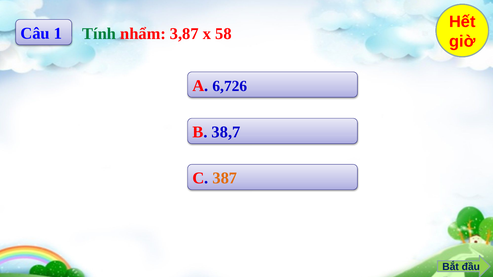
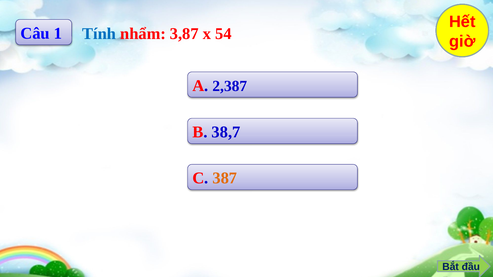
Tính colour: green -> blue (99, 34)
58: 58 -> 54 (223, 34)
6,726: 6,726 -> 2,387 (230, 86)
